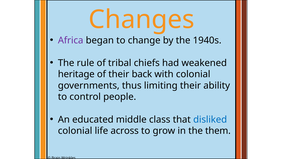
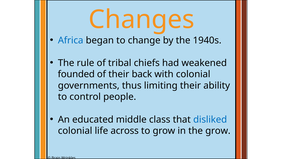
Africa colour: purple -> blue (71, 40)
heritage: heritage -> founded (76, 74)
the them: them -> grow (218, 131)
